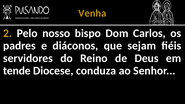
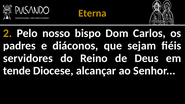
Venha: Venha -> Eterna (92, 13)
conduza: conduza -> alcançar (96, 71)
